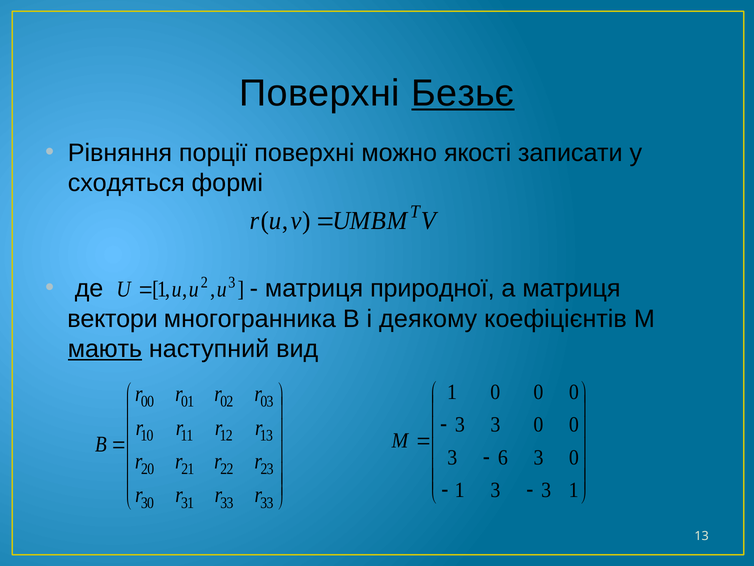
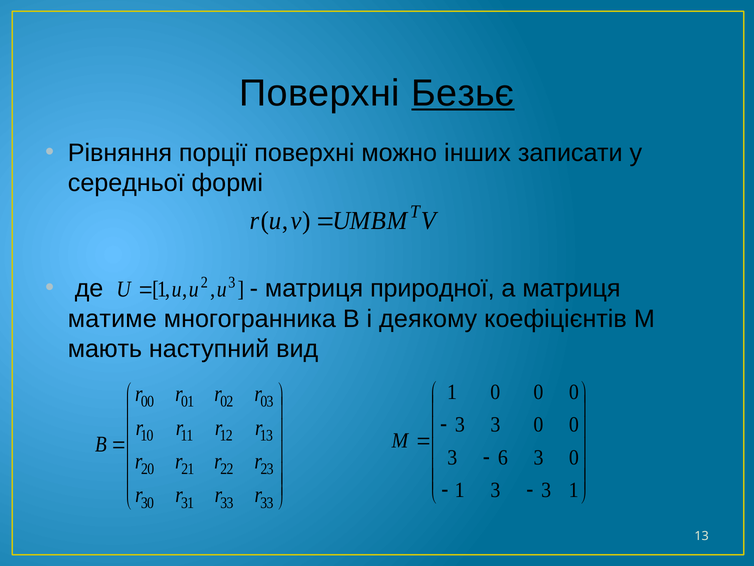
якості: якості -> інших (477, 153)
сходяться: сходяться -> середньої (126, 183)
вектори: вектори -> матиме (112, 318)
мають underline: present -> none (105, 349)
